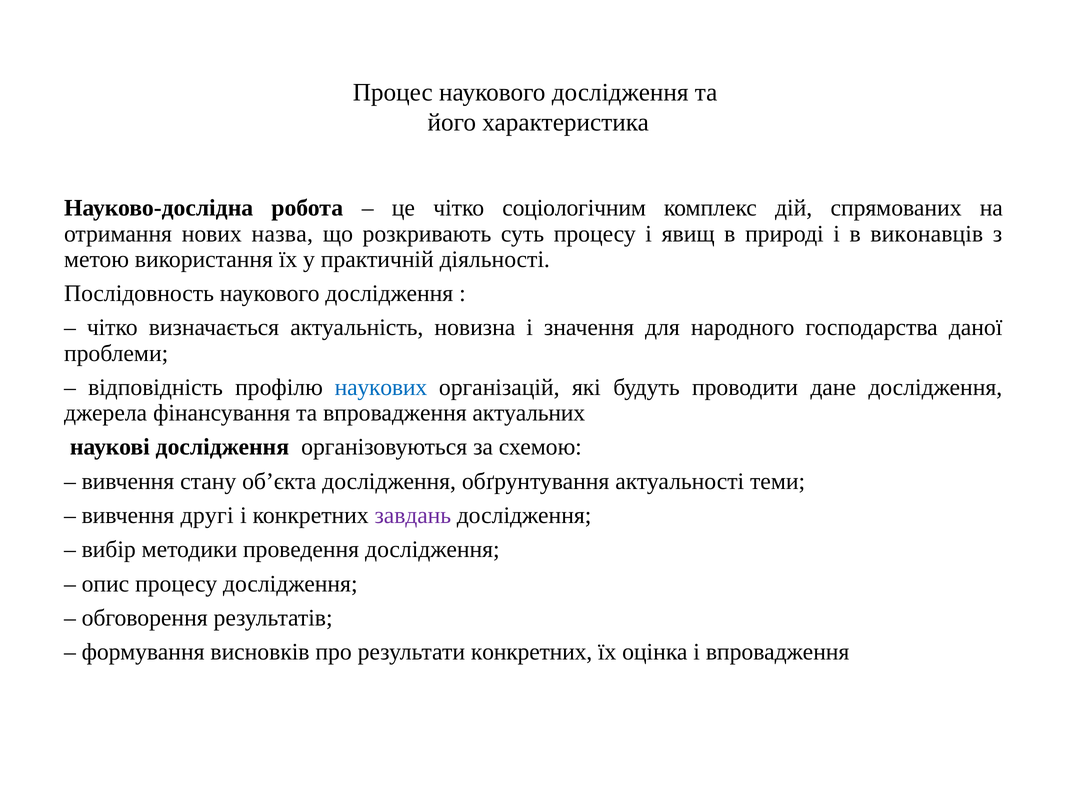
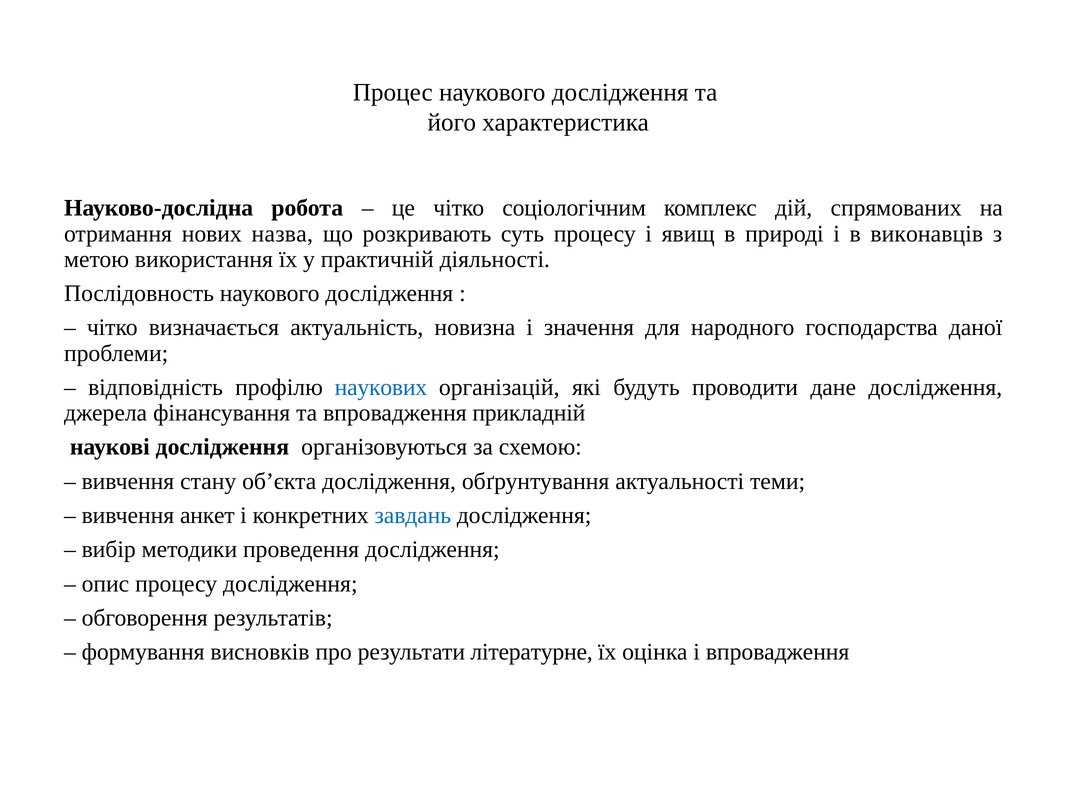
актуальних: актуальних -> прикладній (529, 413)
другі: другі -> анкет (207, 515)
завдань colour: purple -> blue (413, 515)
результати конкретних: конкретних -> літературне (532, 652)
